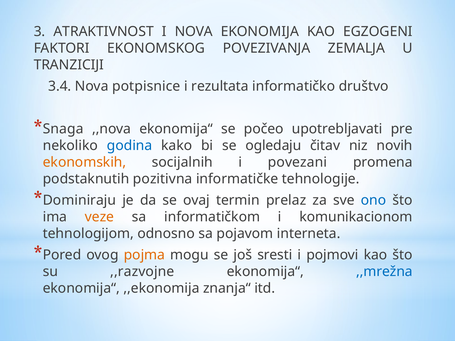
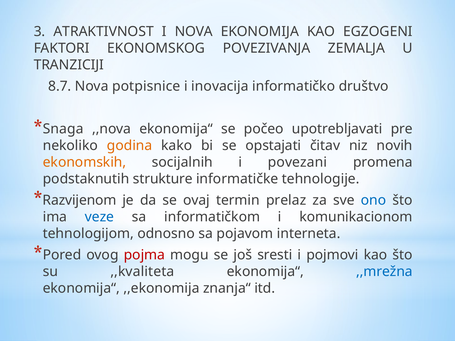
3.4: 3.4 -> 8.7 (60, 86)
rezultata: rezultata -> inovacija (220, 86)
godina colour: blue -> orange (130, 146)
ogledaju: ogledaju -> opstajati (273, 146)
pozitivna: pozitivna -> strukture (163, 179)
Dominiraju: Dominiraju -> Razvijenom (80, 201)
veze colour: orange -> blue (100, 217)
pojma colour: orange -> red (144, 255)
,,razvojne: ,,razvojne -> ,,kvaliteta (142, 272)
